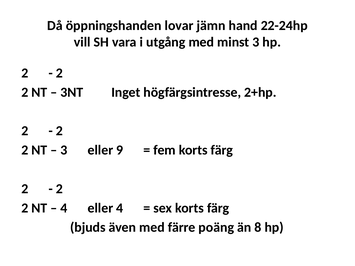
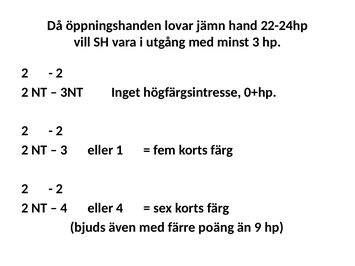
2+hp: 2+hp -> 0+hp (260, 92)
9: 9 -> 1 (120, 150)
8: 8 -> 9 (258, 228)
